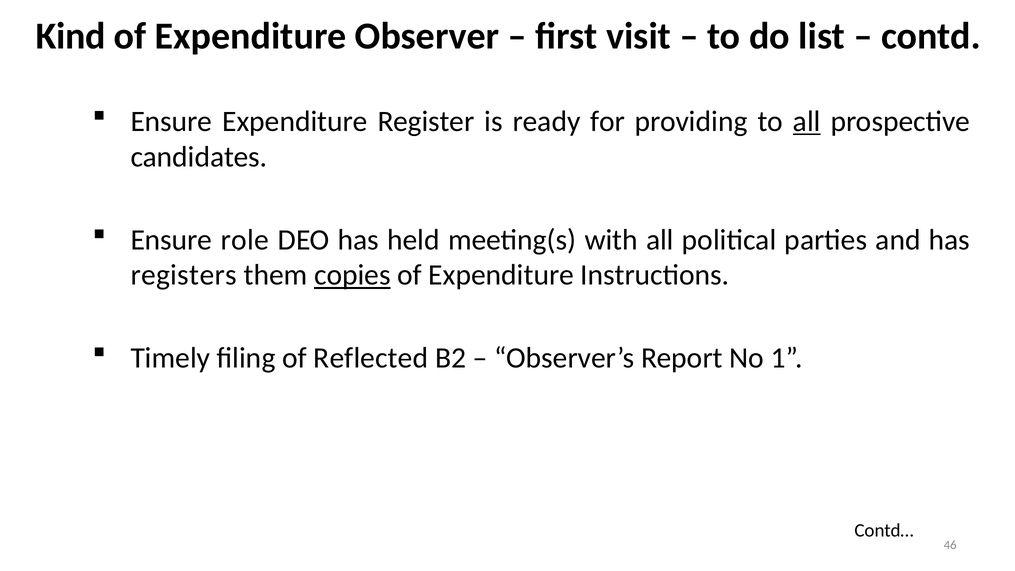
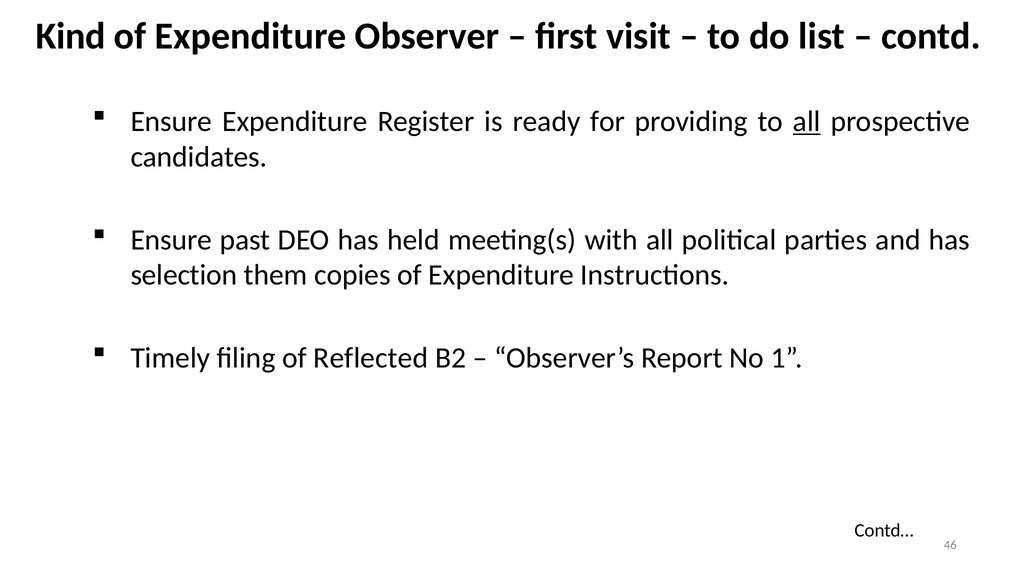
role: role -> past (245, 240)
registers: registers -> selection (184, 275)
copies underline: present -> none (352, 275)
